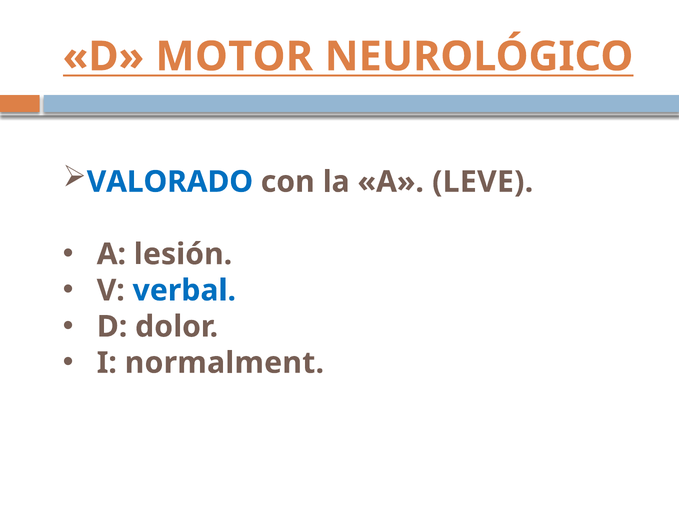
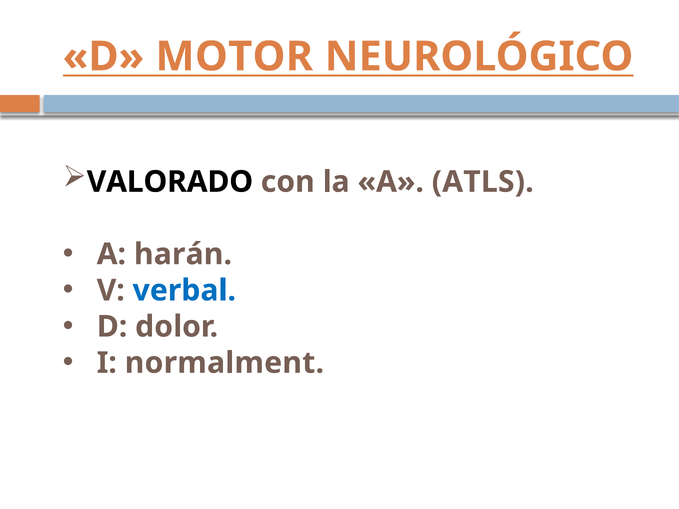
VALORADO colour: blue -> black (170, 182)
LEVE: LEVE -> ATLS (483, 182)
lesión: lesión -> harán (183, 254)
